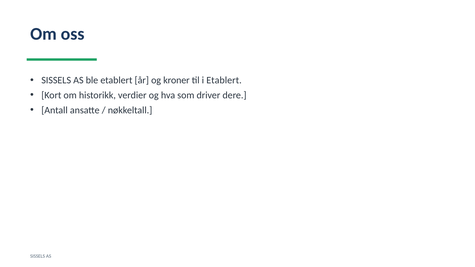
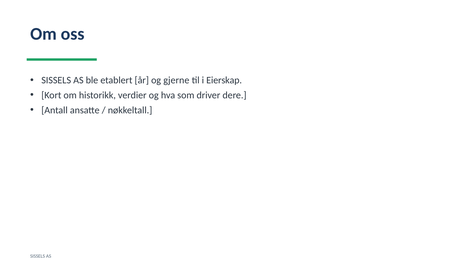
kroner: kroner -> gjerne (176, 80)
i Etablert: Etablert -> Eierskap (224, 80)
